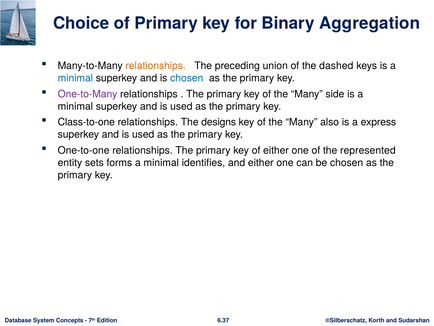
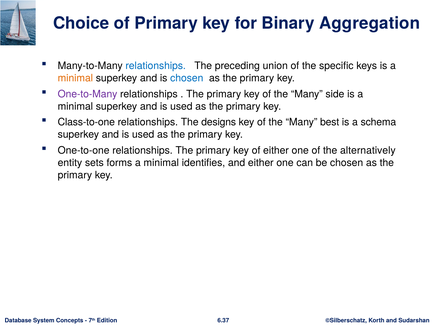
relationships colour: orange -> blue (156, 66)
dashed: dashed -> specific (336, 66)
minimal colour: blue -> orange (75, 78)
also: also -> best (330, 122)
express: express -> schema (378, 122)
represented: represented -> alternatively (368, 150)
